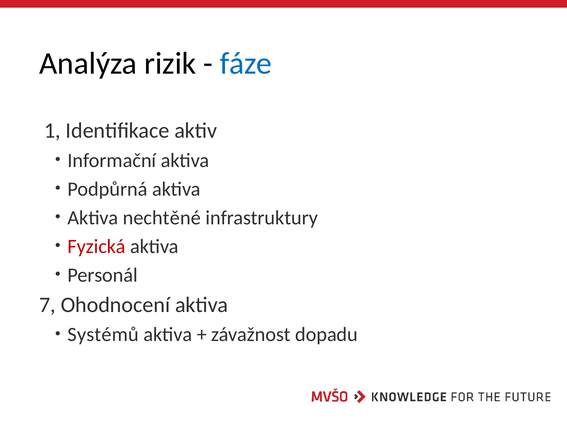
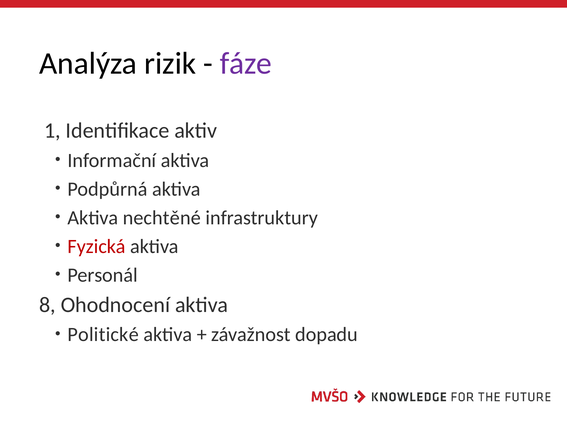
fáze colour: blue -> purple (246, 64)
7: 7 -> 8 (47, 305)
Systémů: Systémů -> Politické (103, 335)
